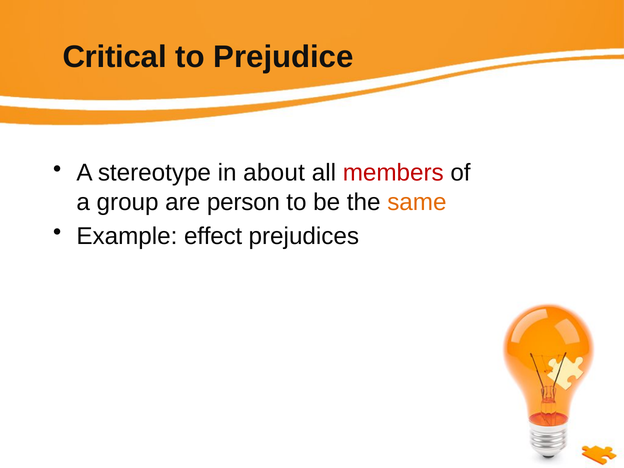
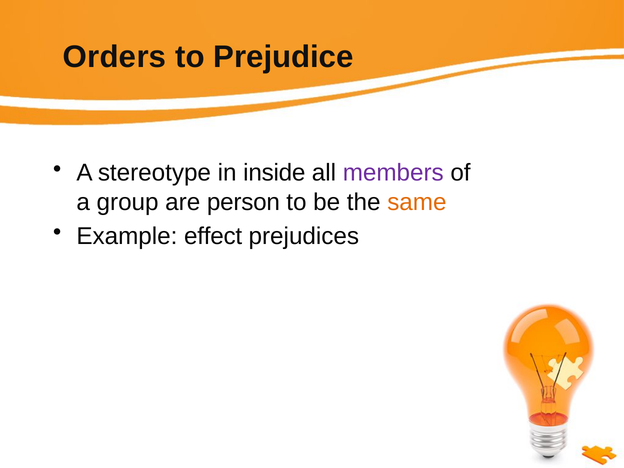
Critical: Critical -> Orders (114, 57)
about: about -> inside (274, 173)
members colour: red -> purple (393, 173)
